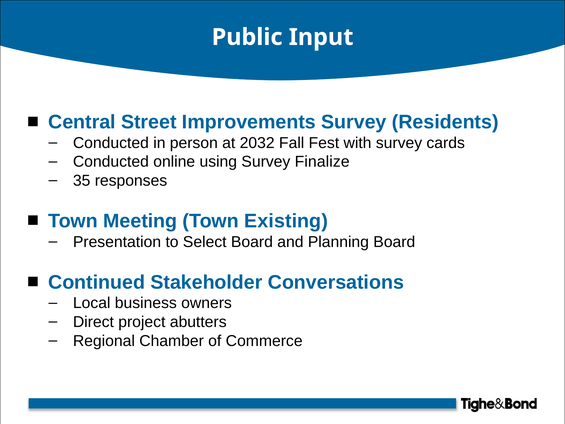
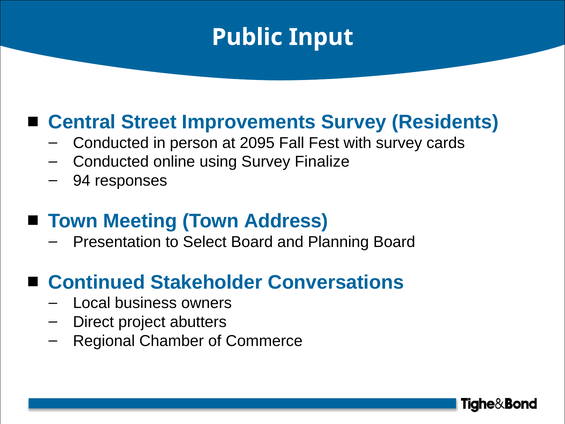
2032: 2032 -> 2095 (257, 143)
35: 35 -> 94 (82, 181)
Existing: Existing -> Address (286, 221)
